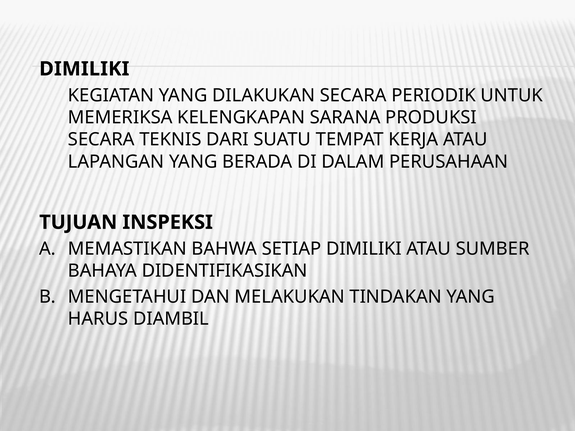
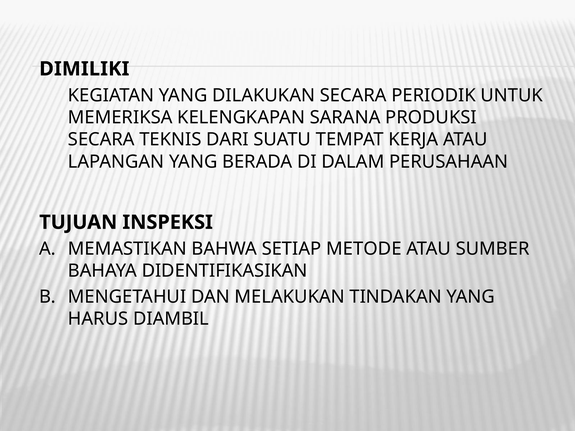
SETIAP DIMILIKI: DIMILIKI -> METODE (364, 249)
